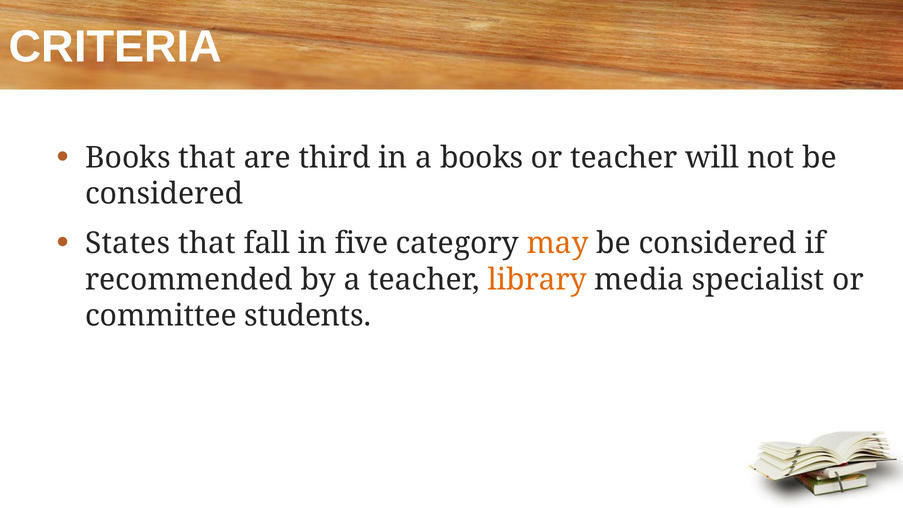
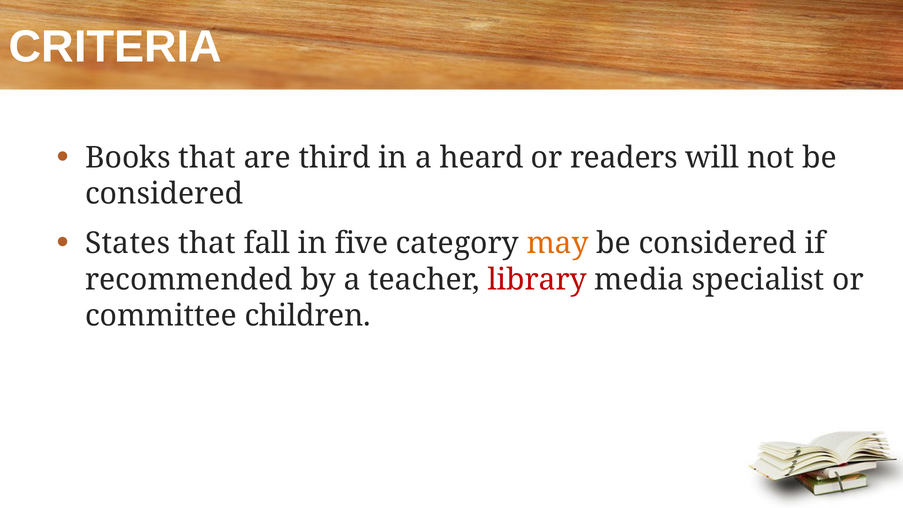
a books: books -> heard (482, 158)
or teacher: teacher -> readers (624, 158)
library colour: orange -> red (537, 280)
students: students -> children (308, 316)
